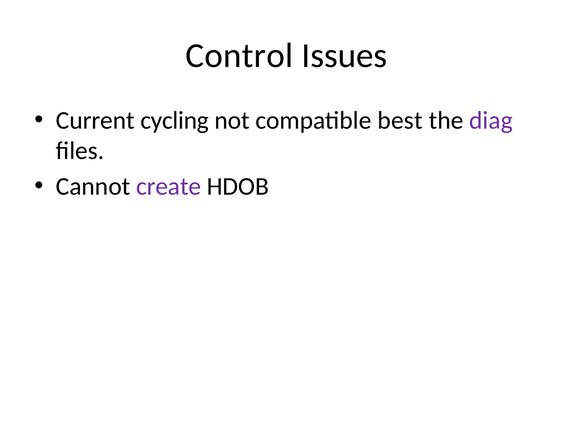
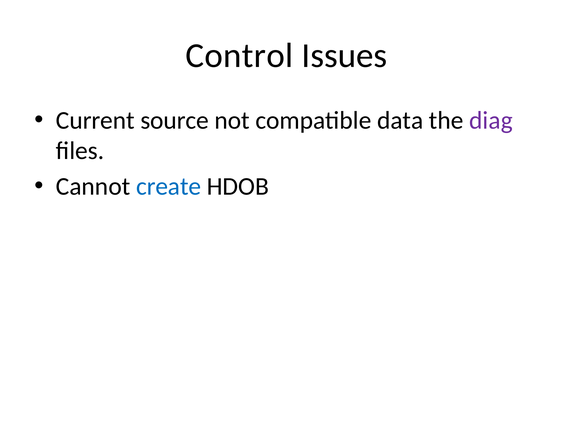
cycling: cycling -> source (175, 120)
best: best -> data (400, 120)
create colour: purple -> blue (169, 186)
